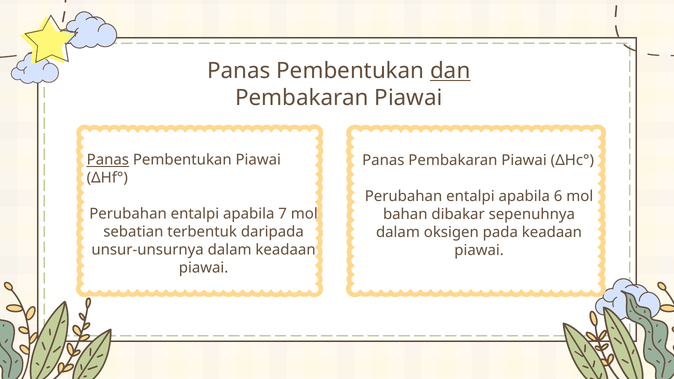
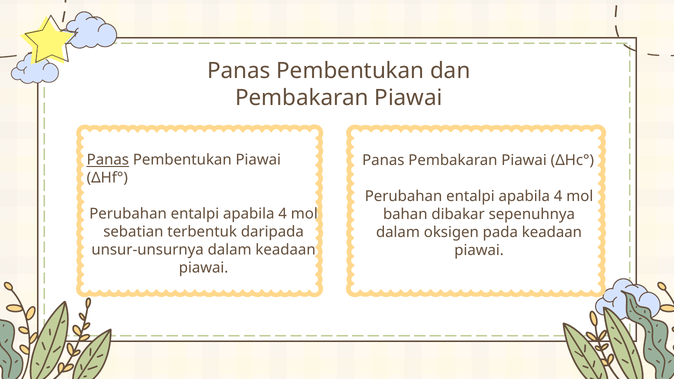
dan underline: present -> none (450, 71)
6: 6 -> 4 (558, 196)
7: 7 -> 4 (283, 214)
